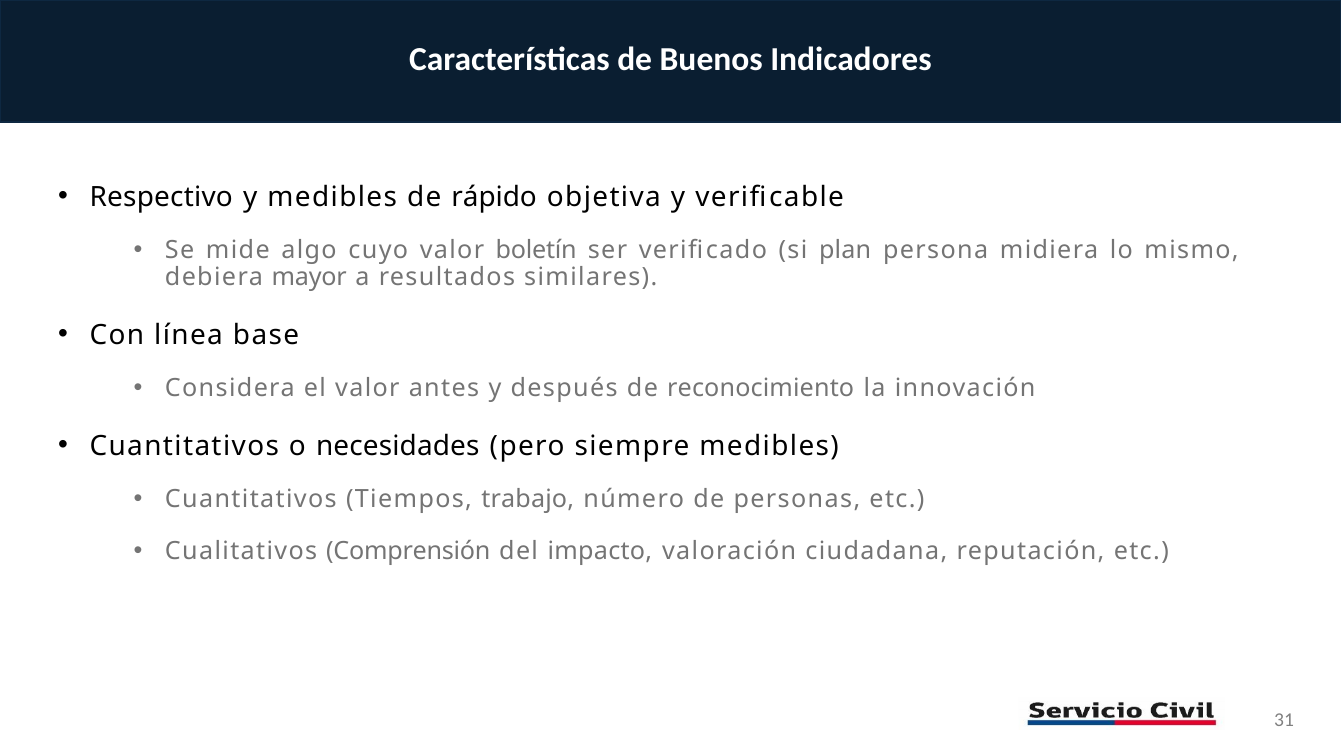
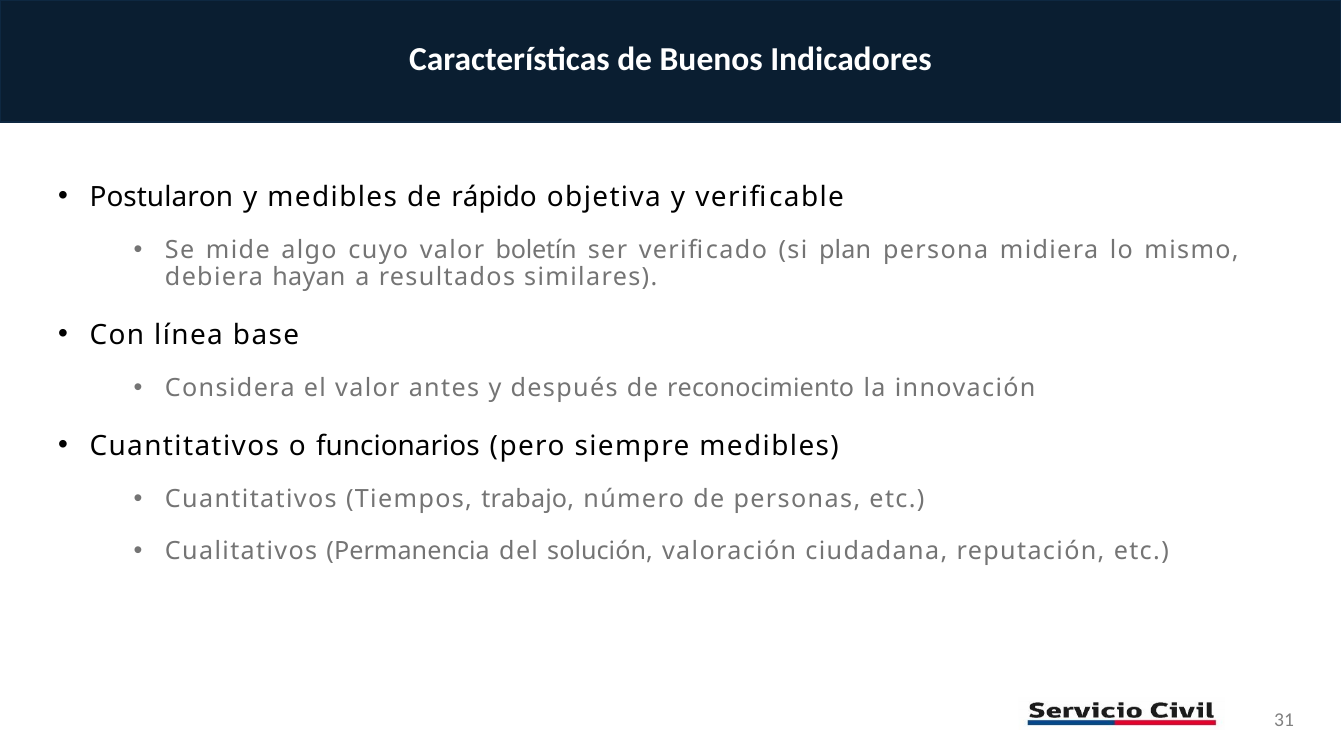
Respectivo: Respectivo -> Postularon (161, 197)
mayor: mayor -> hayan (309, 277)
necesidades: necesidades -> funcionarios (398, 446)
Comprensión: Comprensión -> Permanencia (408, 552)
impacto: impacto -> solución (600, 552)
